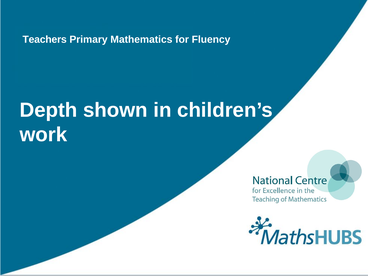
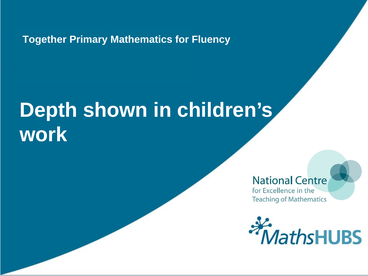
Teachers: Teachers -> Together (45, 40)
